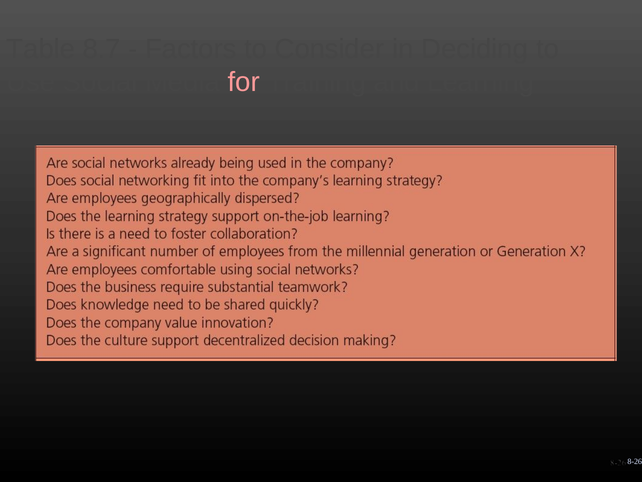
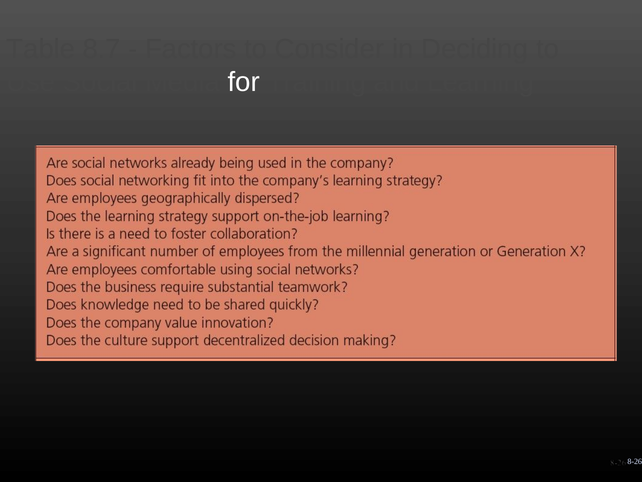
for colour: pink -> white (244, 82)
